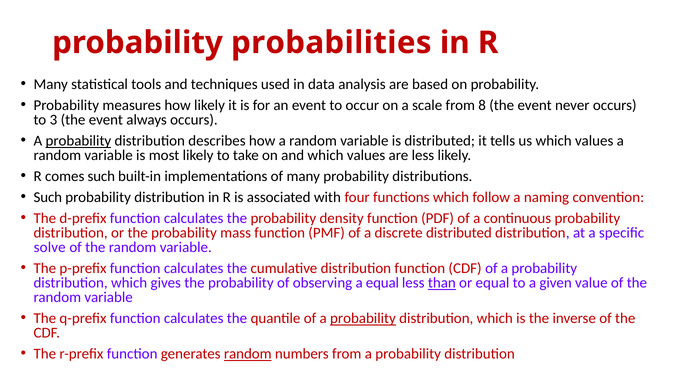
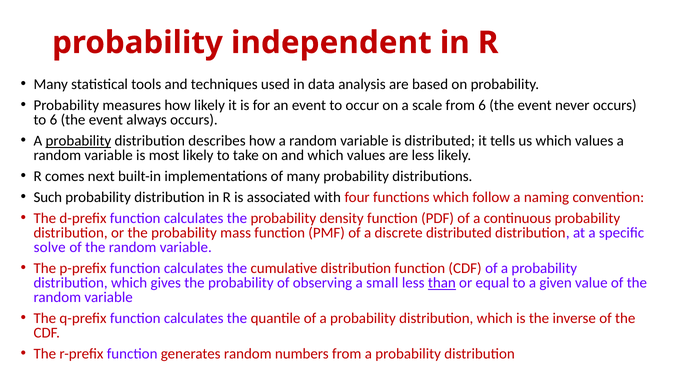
probabilities: probabilities -> independent (331, 43)
from 8: 8 -> 6 (482, 105)
to 3: 3 -> 6 (53, 120)
comes such: such -> next (101, 176)
a equal: equal -> small (382, 283)
probability underline: present -> none (363, 318)
random underline: present -> none (248, 354)
